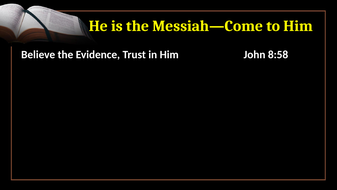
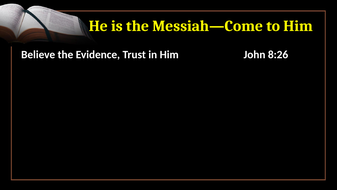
8:58: 8:58 -> 8:26 (278, 54)
